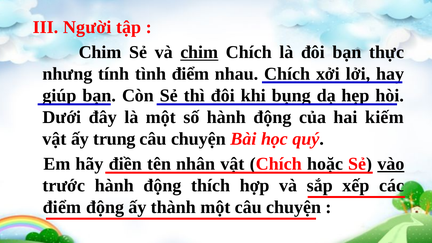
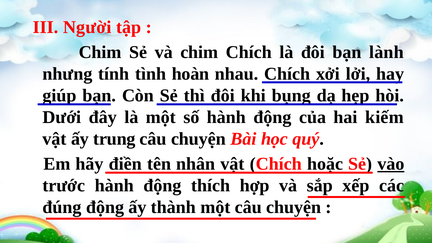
chim underline: present -> none (199, 52)
thực: thực -> lành (387, 52)
tình điểm: điểm -> hoàn (191, 74)
điểm: điểm -> đúng (62, 207)
